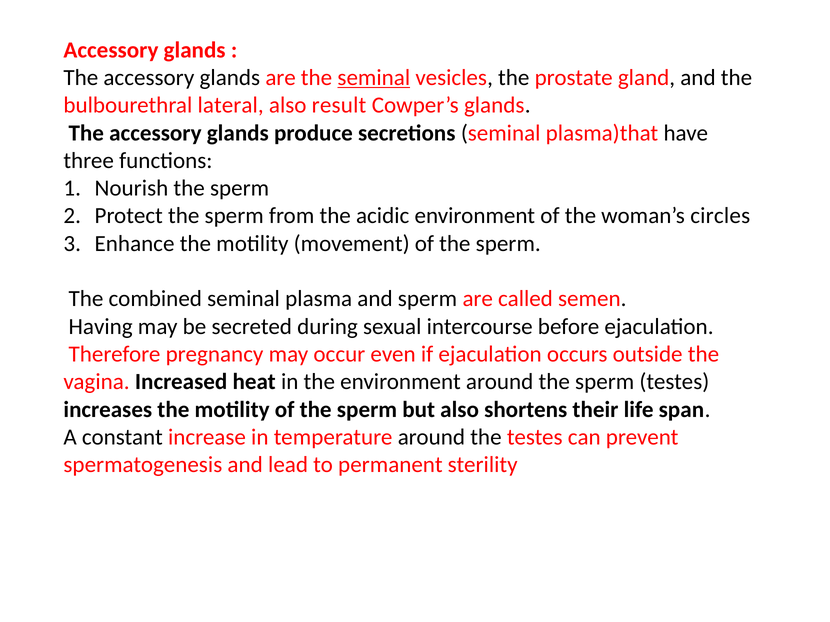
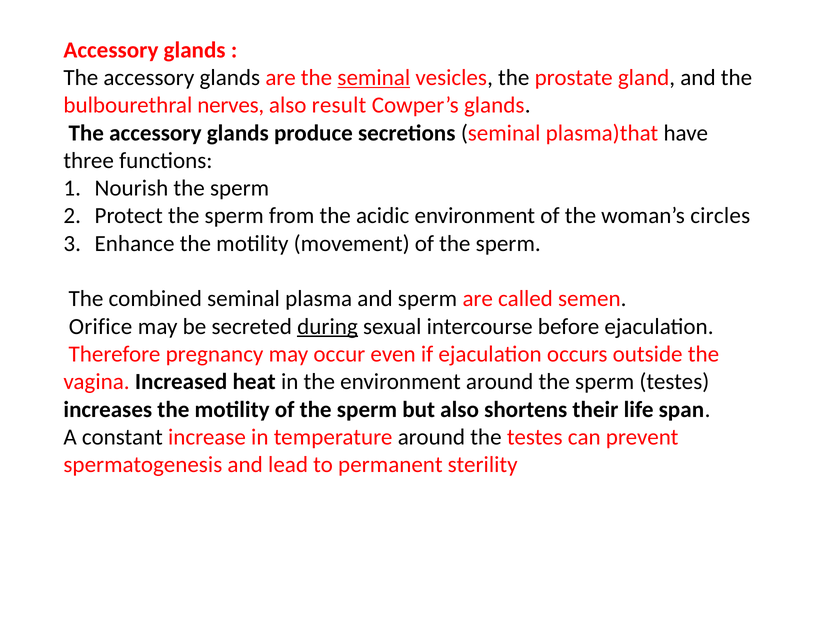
lateral: lateral -> nerves (231, 105)
Having: Having -> Orifice (101, 327)
during underline: none -> present (327, 327)
